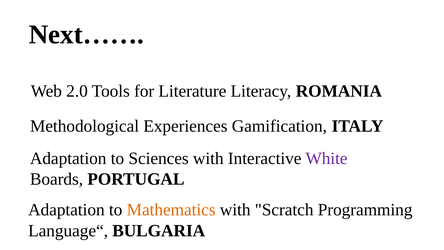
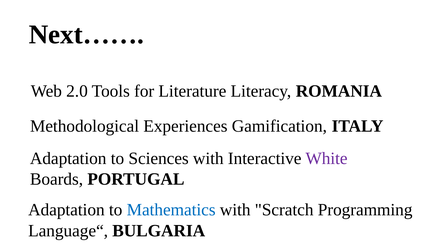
Mathematics colour: orange -> blue (171, 210)
